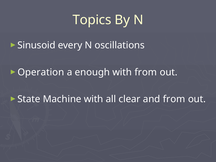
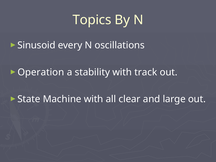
enough: enough -> stability (92, 72)
with from: from -> track (146, 72)
and from: from -> large (174, 99)
